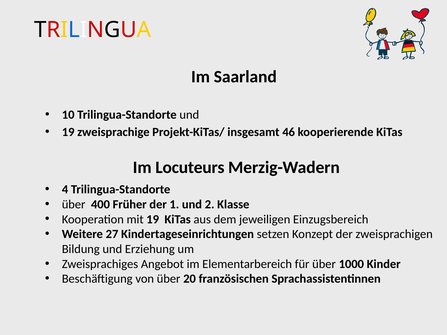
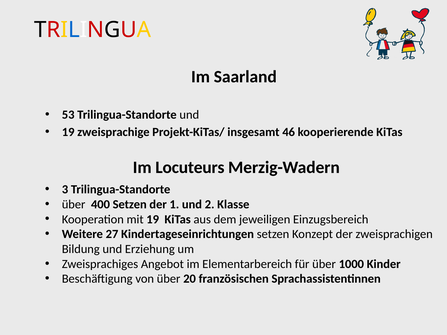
10: 10 -> 53 (68, 115)
4: 4 -> 3 (65, 190)
400 Früher: Früher -> Setzen (130, 205)
